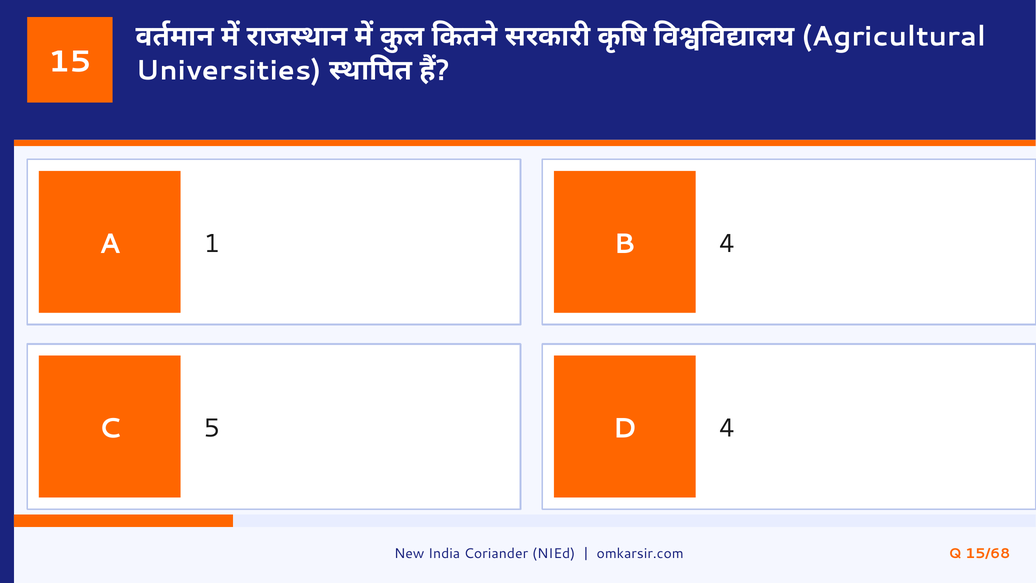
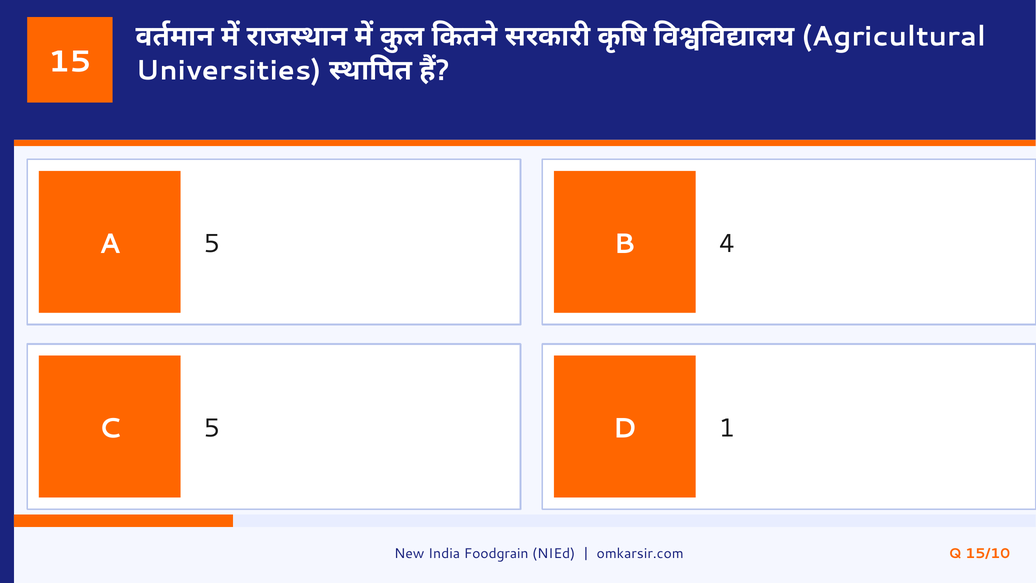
A 1: 1 -> 5 (212, 244)
D 4: 4 -> 1 (727, 428)
Coriander: Coriander -> Foodgrain (496, 553)
15/68: 15/68 -> 15/10 (988, 553)
